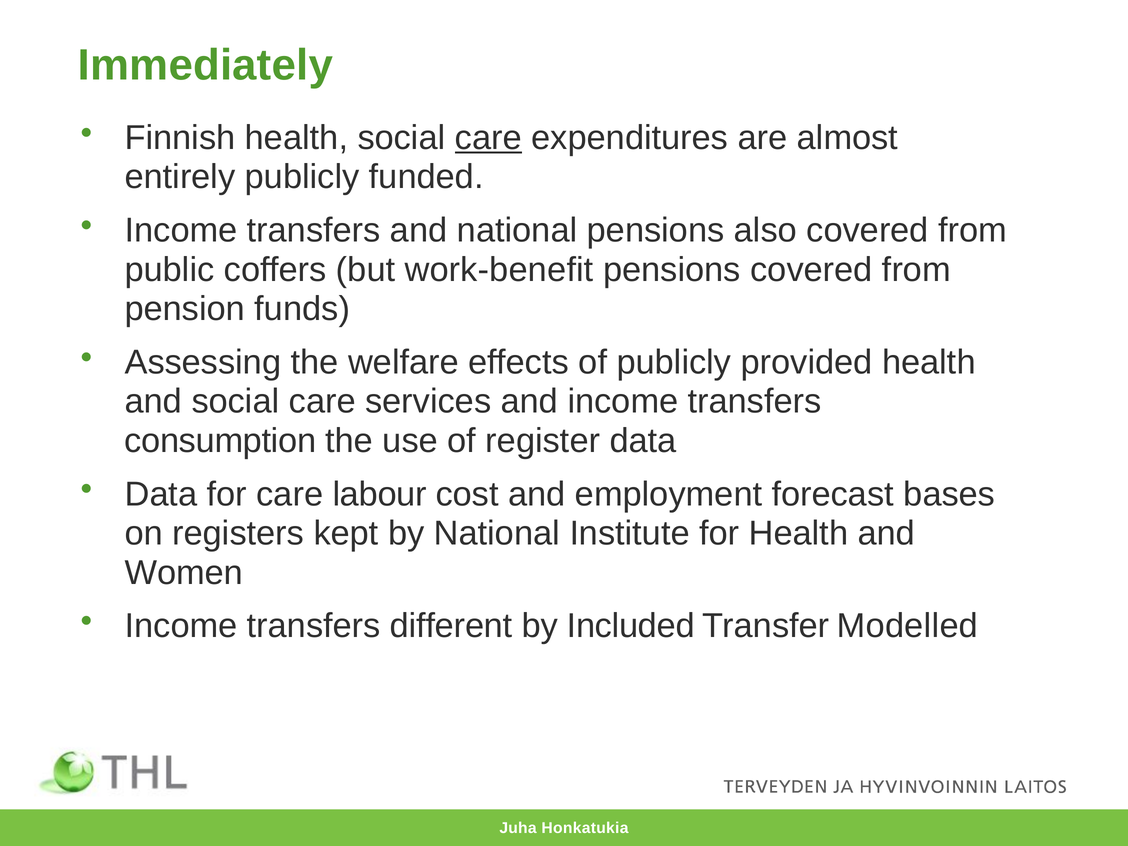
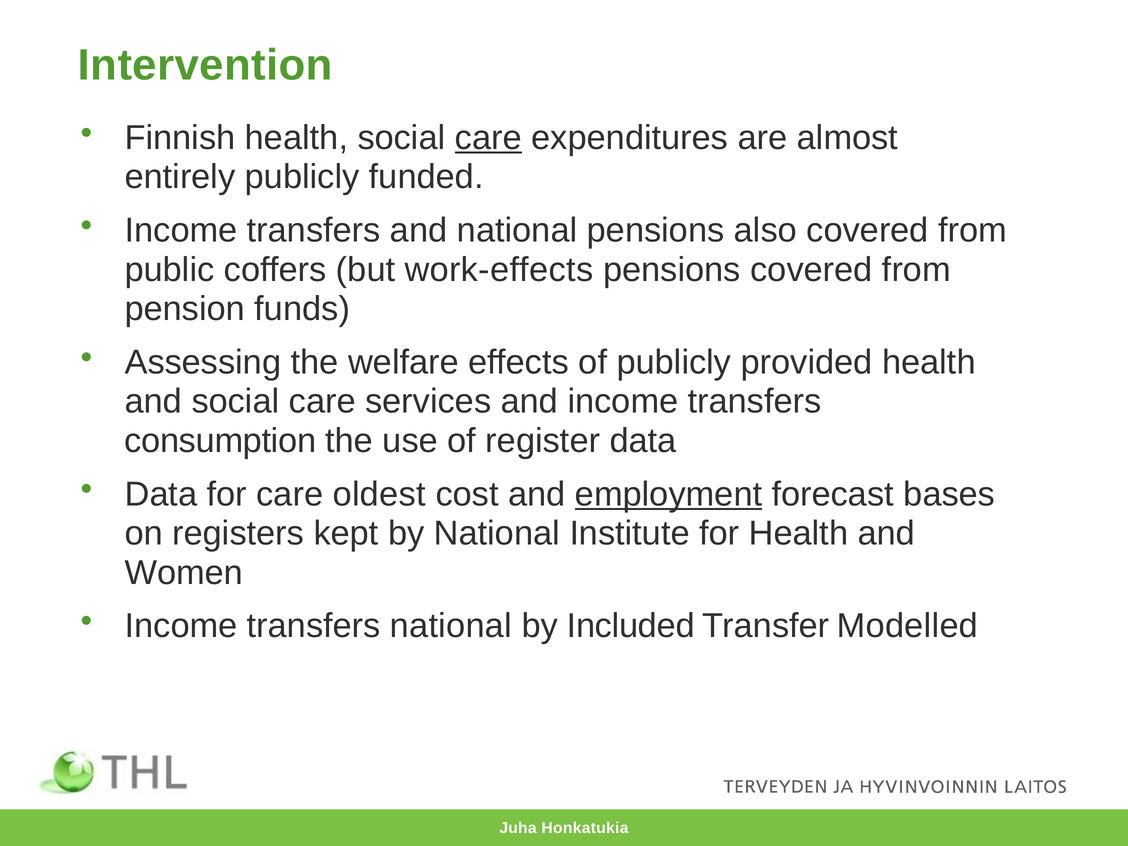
Immediately: Immediately -> Intervention (205, 65)
work-benefit: work-benefit -> work-effects (499, 270)
labour: labour -> oldest (379, 494)
employment underline: none -> present (669, 494)
transfers different: different -> national (451, 626)
